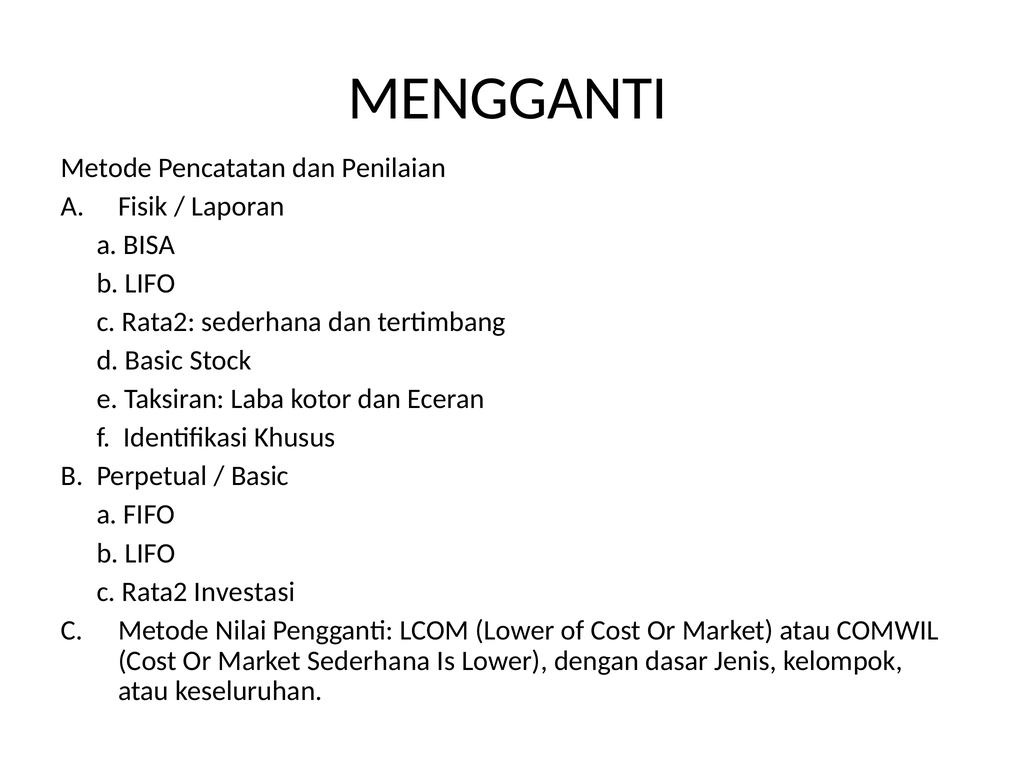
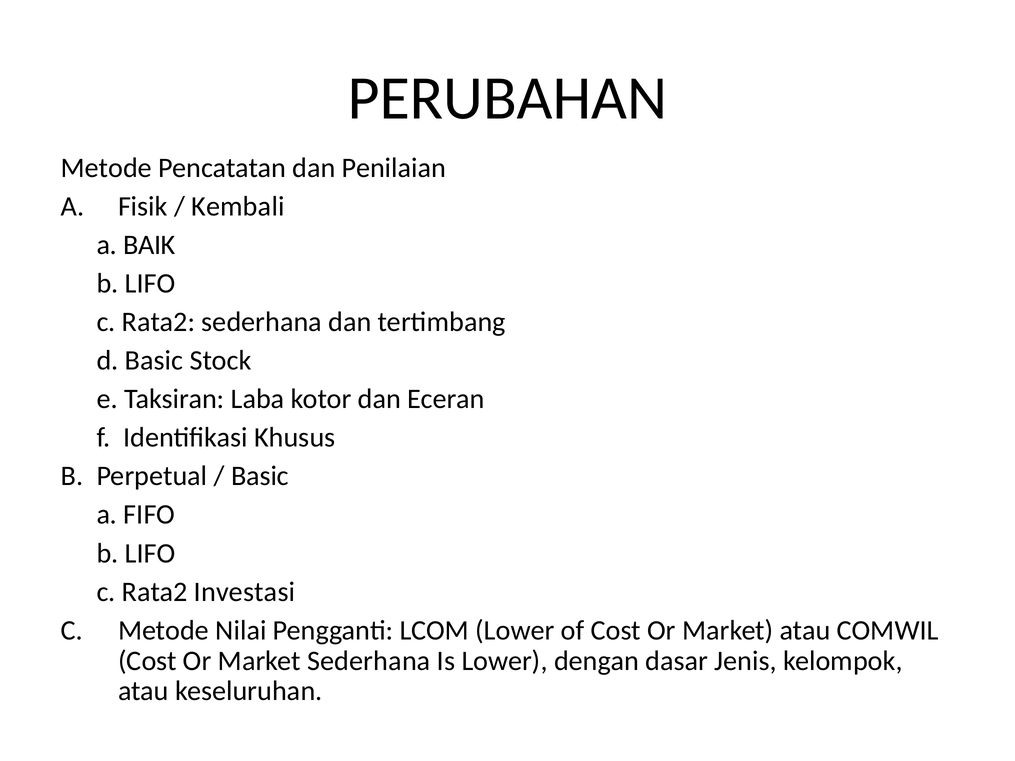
MENGGANTI: MENGGANTI -> PERUBAHAN (507, 98)
Laporan: Laporan -> Kembali (238, 206)
BISA: BISA -> BAIK (149, 245)
